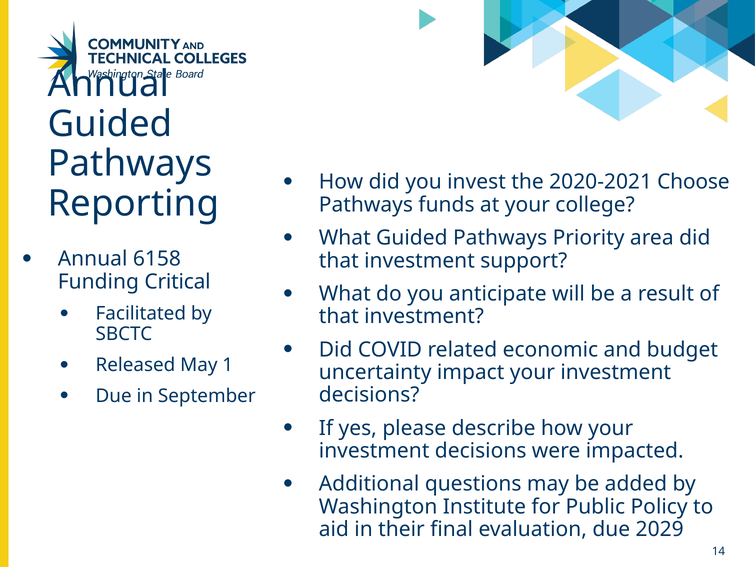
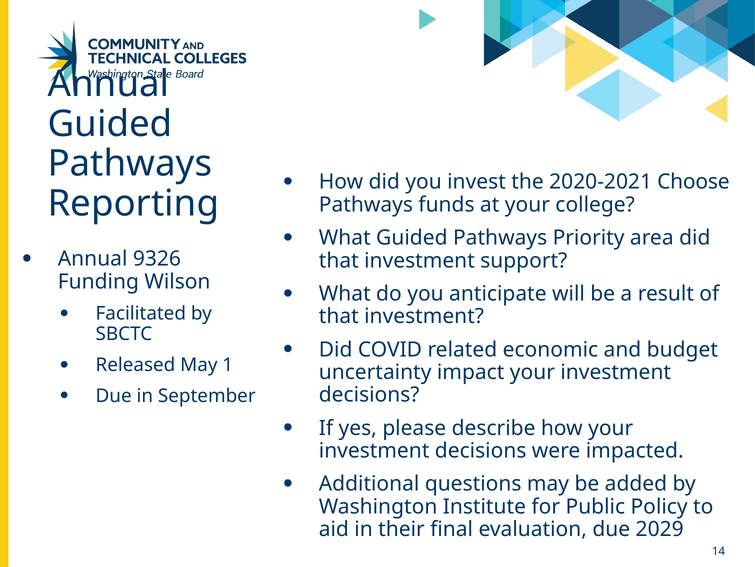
6158: 6158 -> 9326 (157, 259)
Critical: Critical -> Wilson (177, 281)
